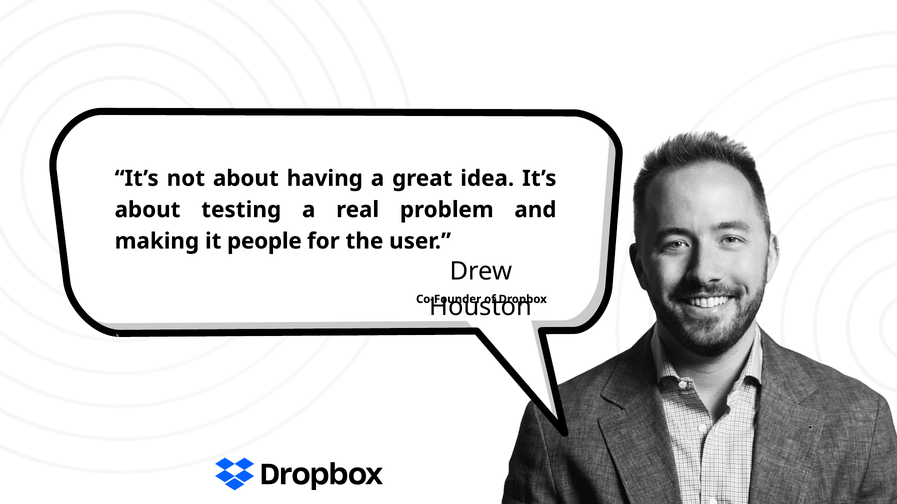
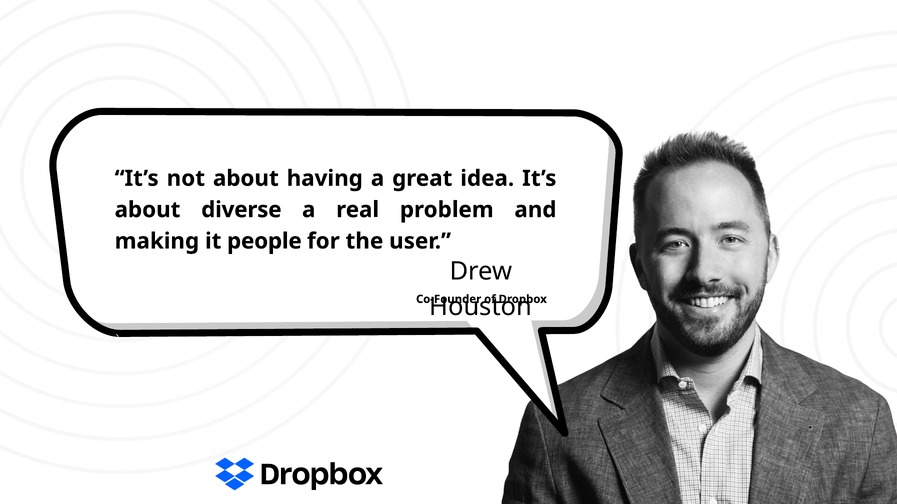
testing: testing -> diverse (241, 210)
